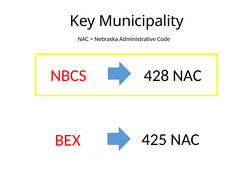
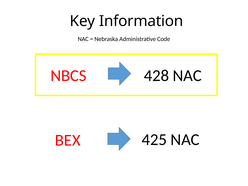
Municipality: Municipality -> Information (141, 21)
